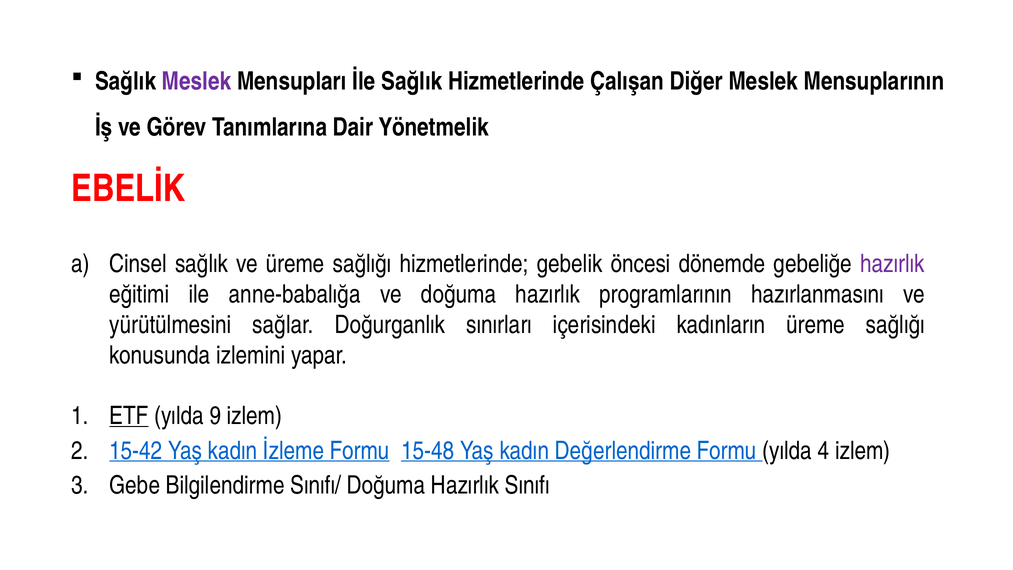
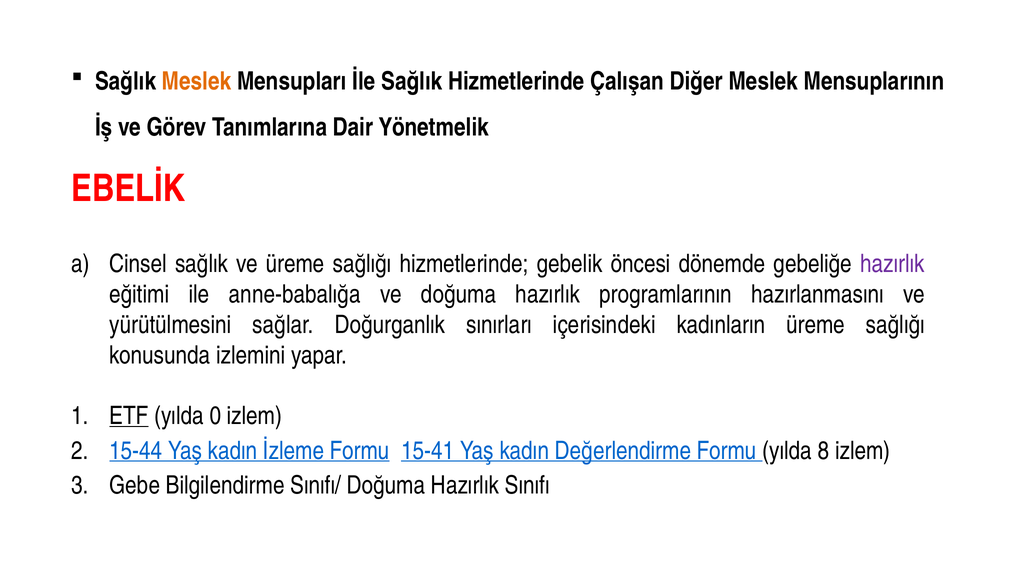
Meslek colour: purple -> orange (197, 82)
9: 9 -> 0 (215, 416)
15-42: 15-42 -> 15-44 (136, 451)
15-48: 15-48 -> 15-41 (428, 451)
4: 4 -> 8 (824, 451)
